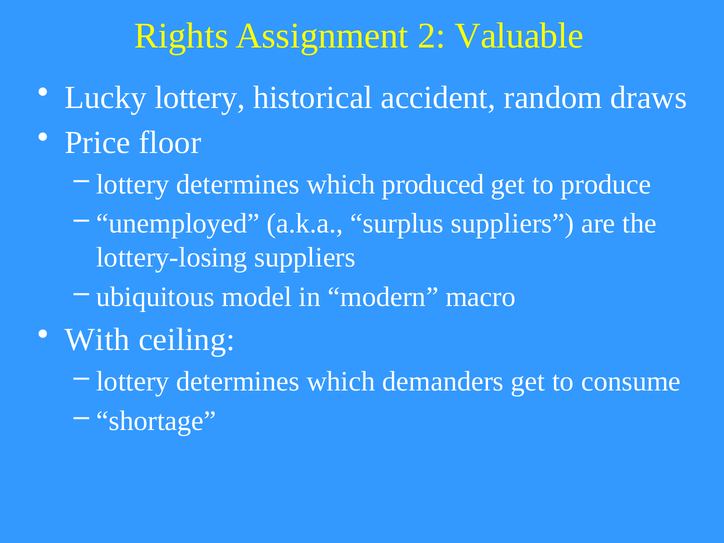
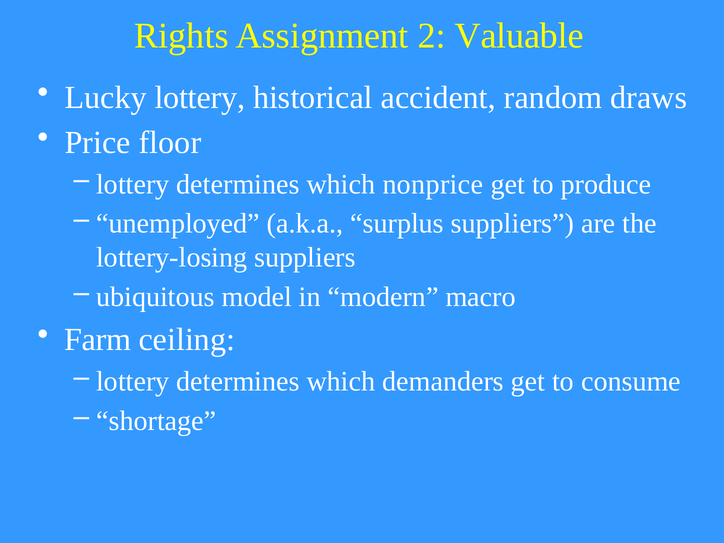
produced: produced -> nonprice (433, 184)
With: With -> Farm (98, 340)
